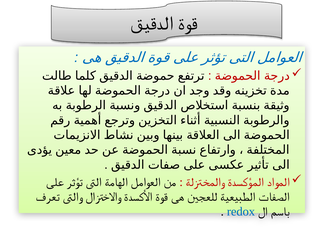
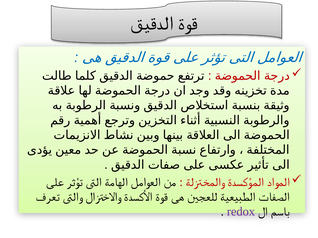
redox colour: blue -> purple (241, 212)
